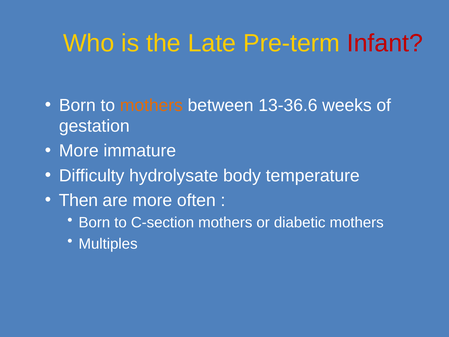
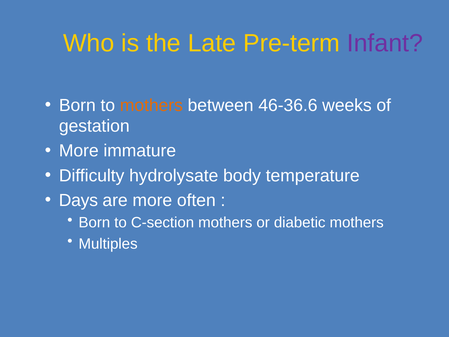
Infant colour: red -> purple (385, 43)
13-36.6: 13-36.6 -> 46-36.6 (288, 105)
Then: Then -> Days (78, 200)
